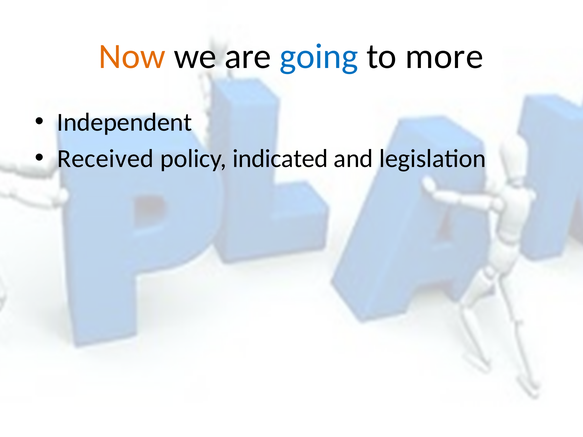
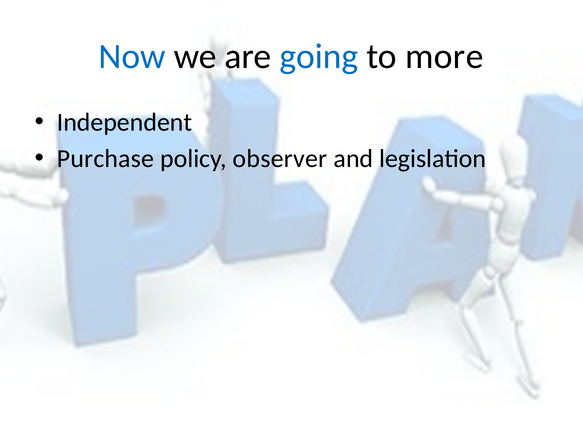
Now colour: orange -> blue (132, 56)
Received: Received -> Purchase (105, 159)
indicated: indicated -> observer (280, 159)
